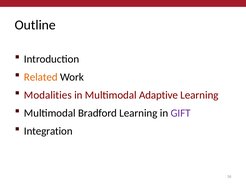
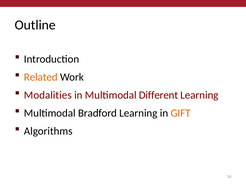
Adaptive: Adaptive -> Different (159, 95)
GIFT colour: purple -> orange (181, 113)
Integration: Integration -> Algorithms (48, 131)
